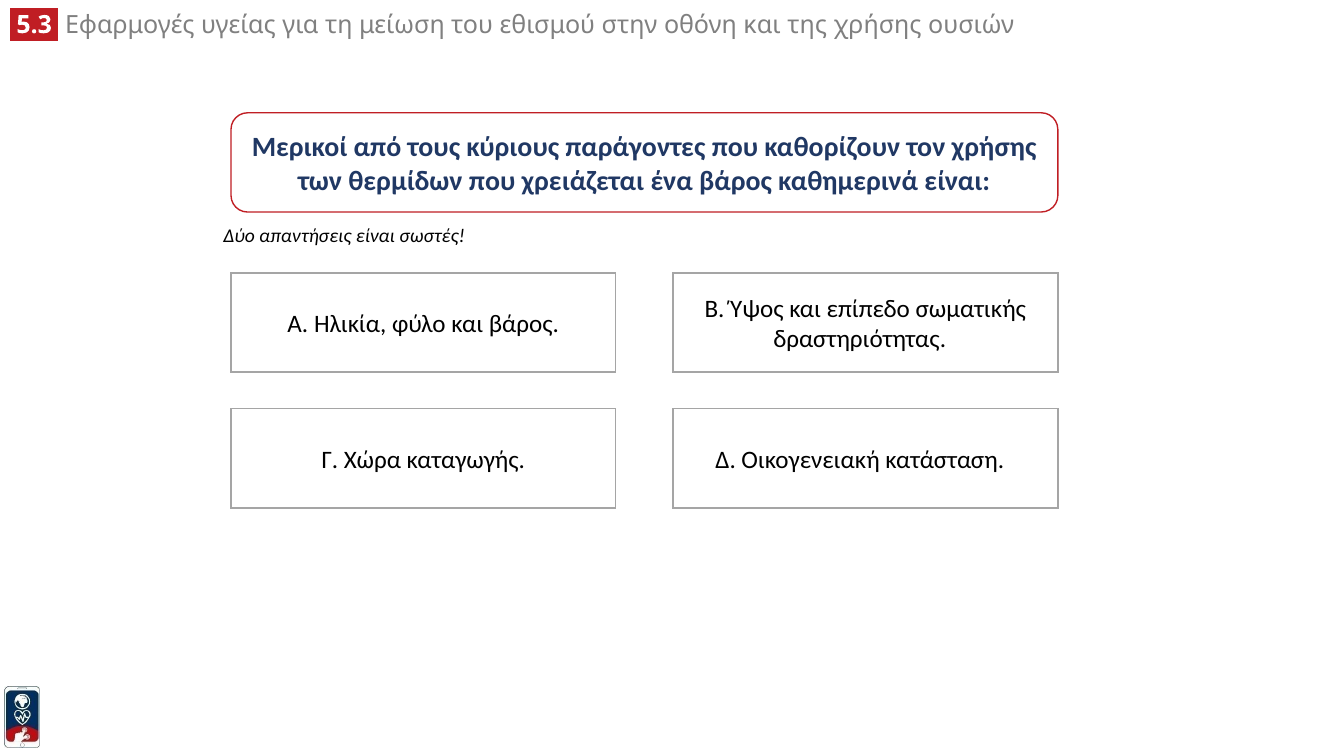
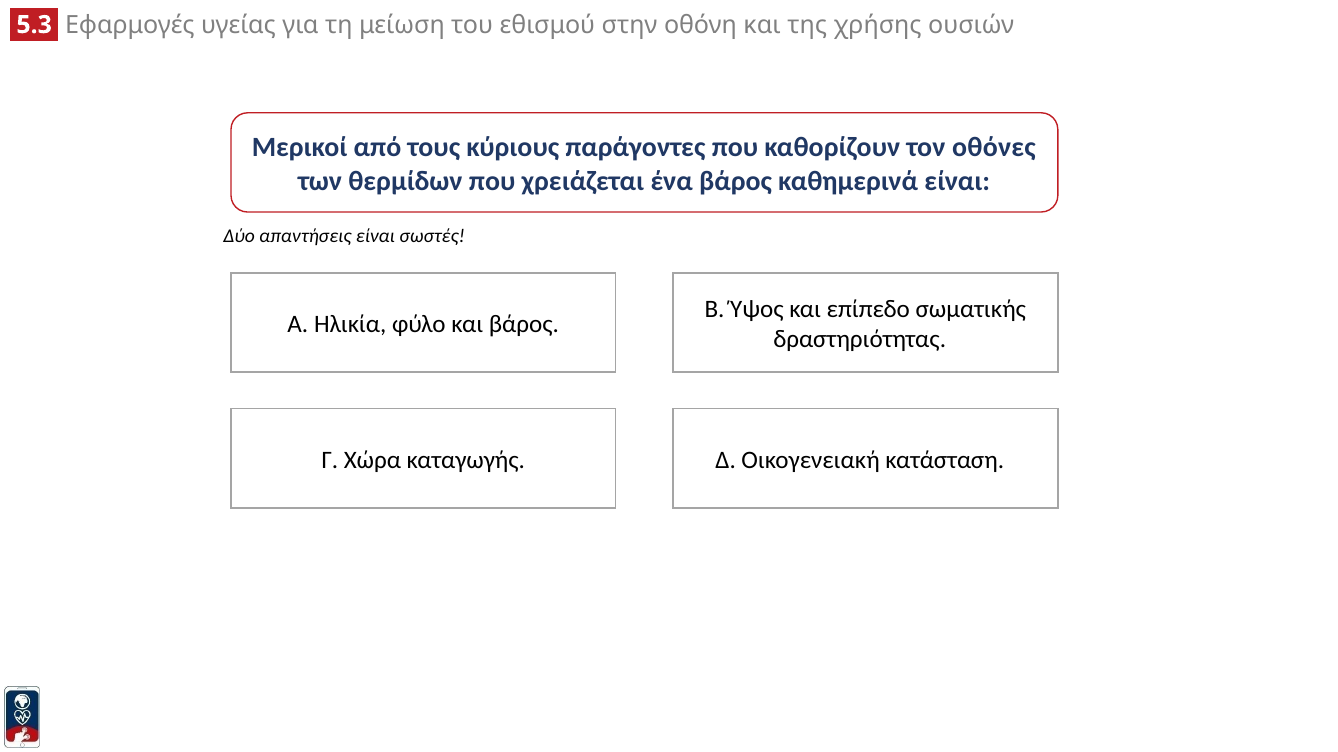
τον χρήσης: χρήσης -> οθόνες (994, 148)
